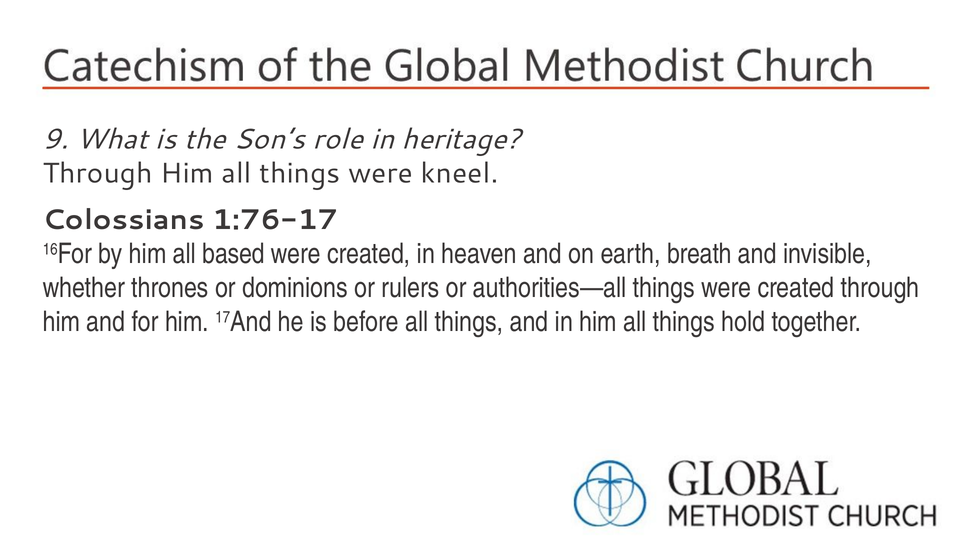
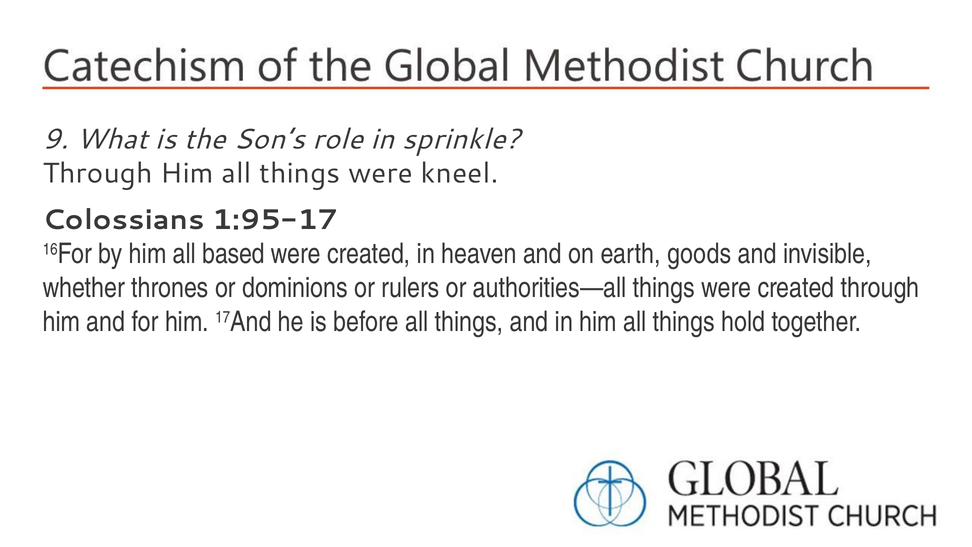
heritage: heritage -> sprinkle (461, 139)
1:76-17: 1:76-17 -> 1:95-17 (275, 220)
breath: breath -> goods (699, 254)
